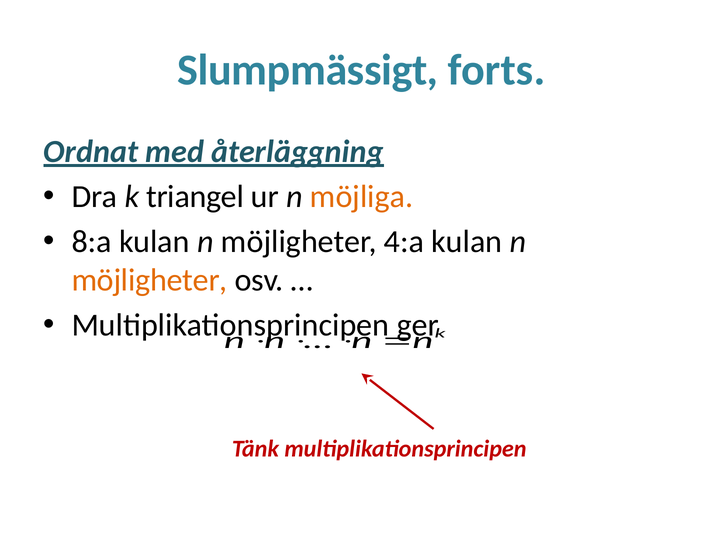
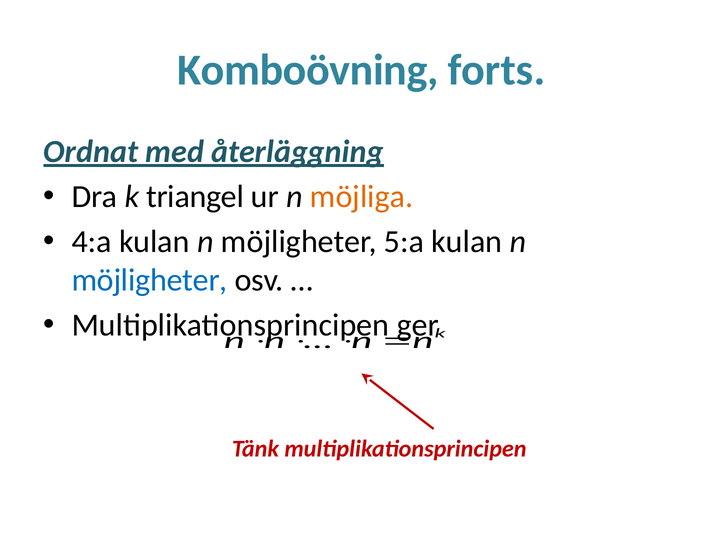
Slumpmässigt: Slumpmässigt -> Komboövning (308, 70)
8:a: 8:a -> 4:a (92, 242)
4:a: 4:a -> 5:a (404, 242)
möjligheter colour: orange -> blue (149, 280)
